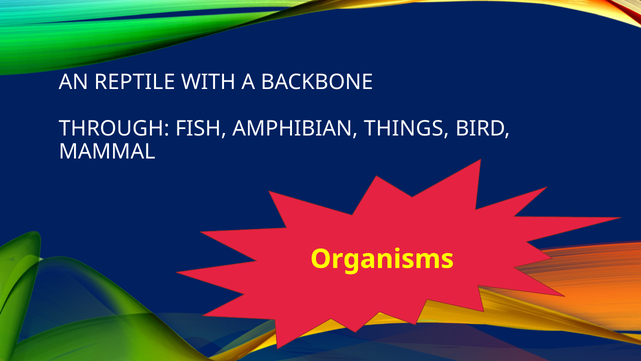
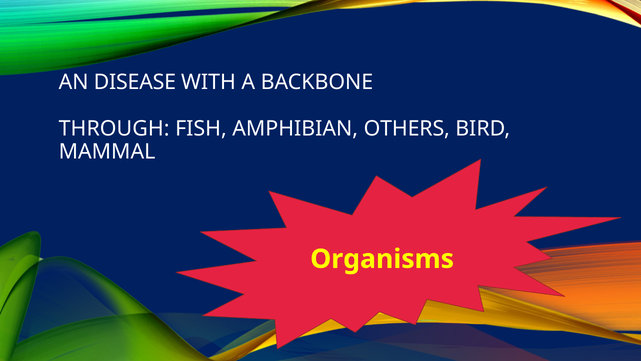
REPTILE: REPTILE -> DISEASE (135, 82)
THINGS: THINGS -> OTHERS (407, 128)
